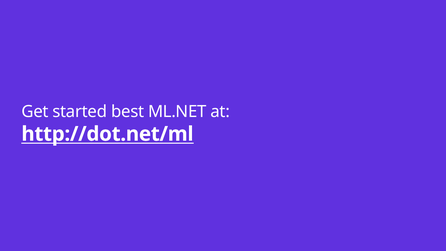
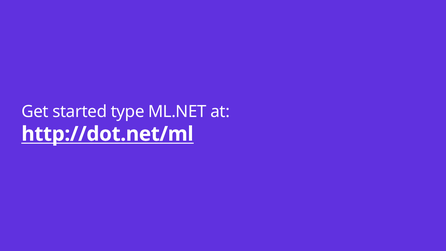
best: best -> type (128, 111)
